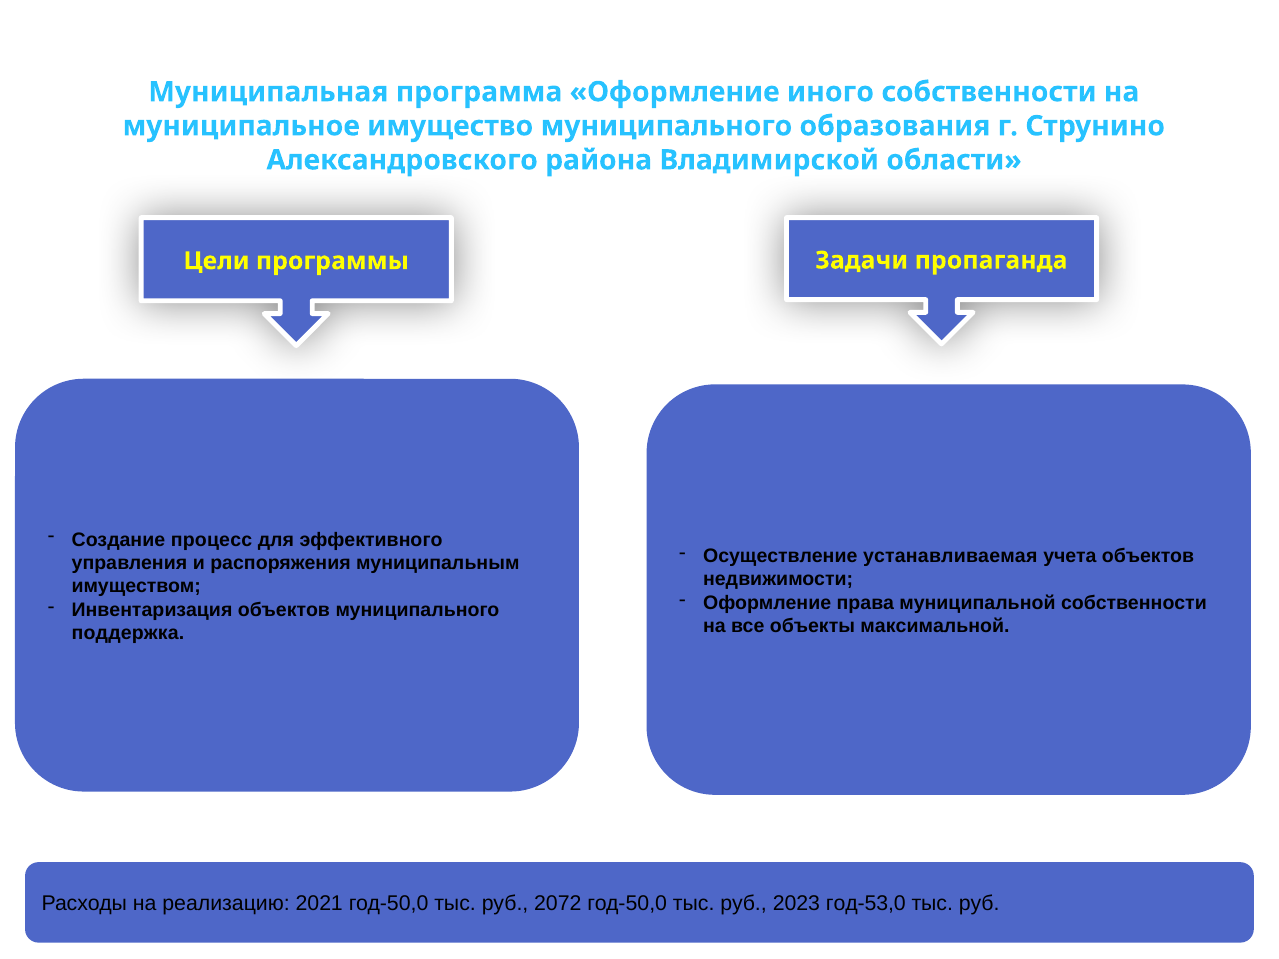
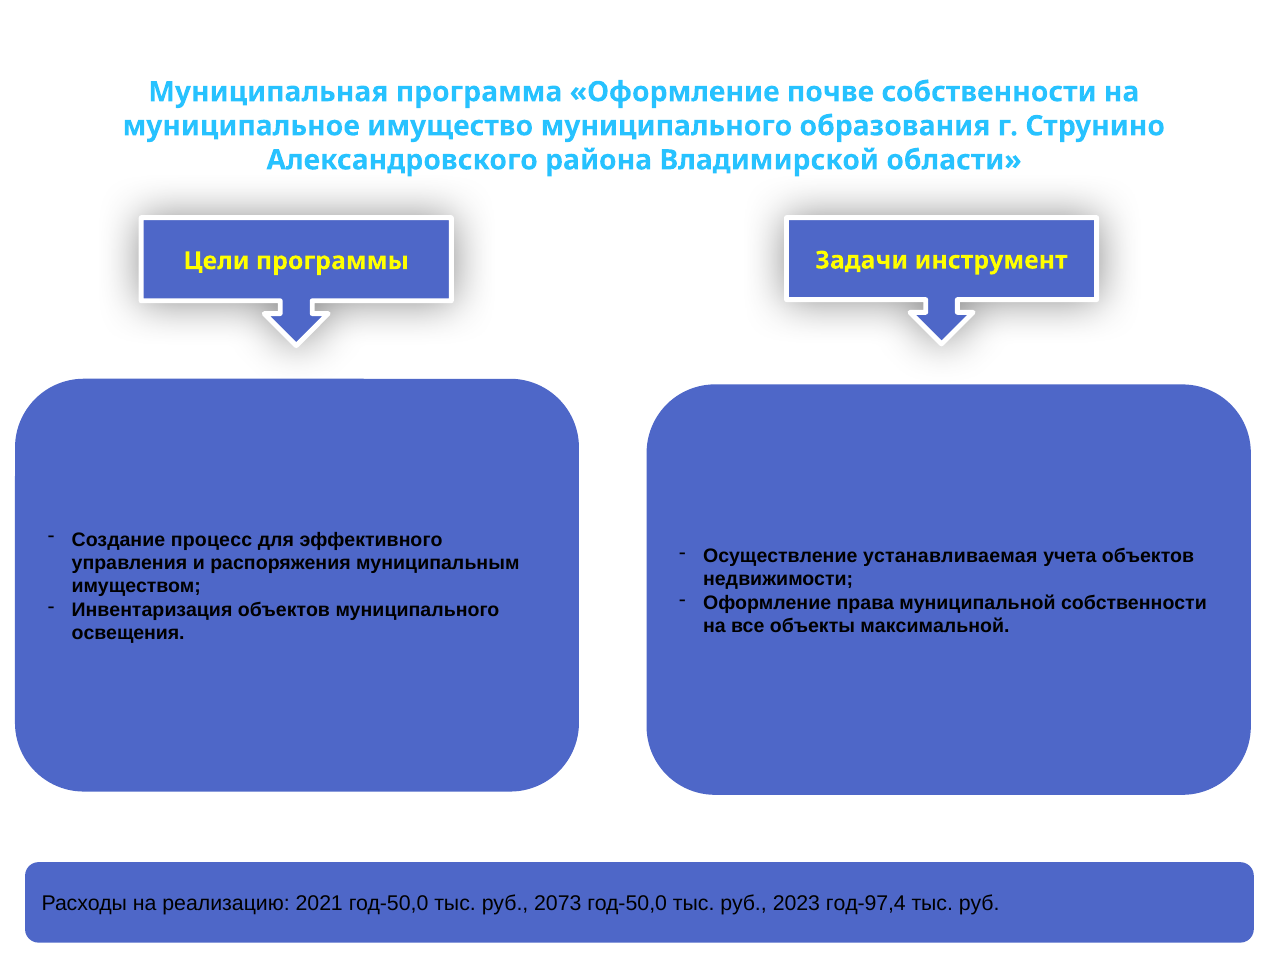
иного: иного -> почве (831, 92)
пропаганда: пропаганда -> инструмент (991, 260)
поддержка: поддержка -> освещения (128, 634)
2072: 2072 -> 2073 (558, 904)
год-53,0: год-53,0 -> год-97,4 (866, 904)
